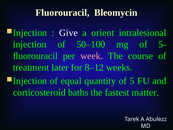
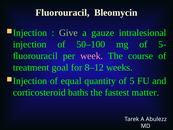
Give colour: white -> light green (68, 33)
orient: orient -> gauze (103, 33)
later: later -> goal (60, 67)
